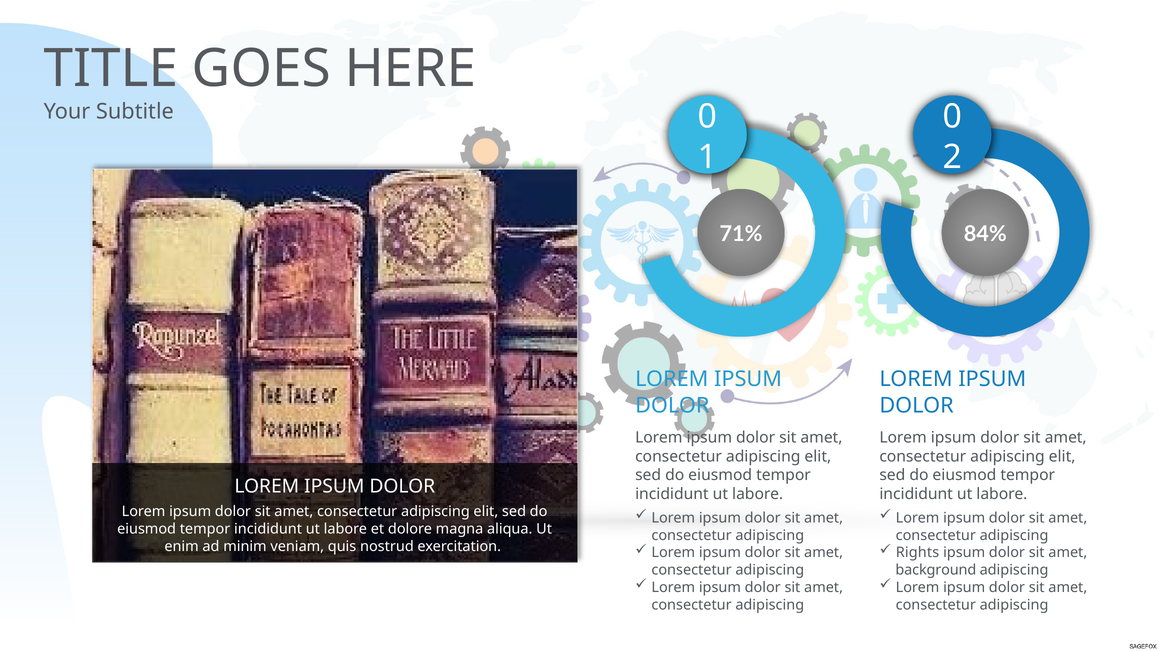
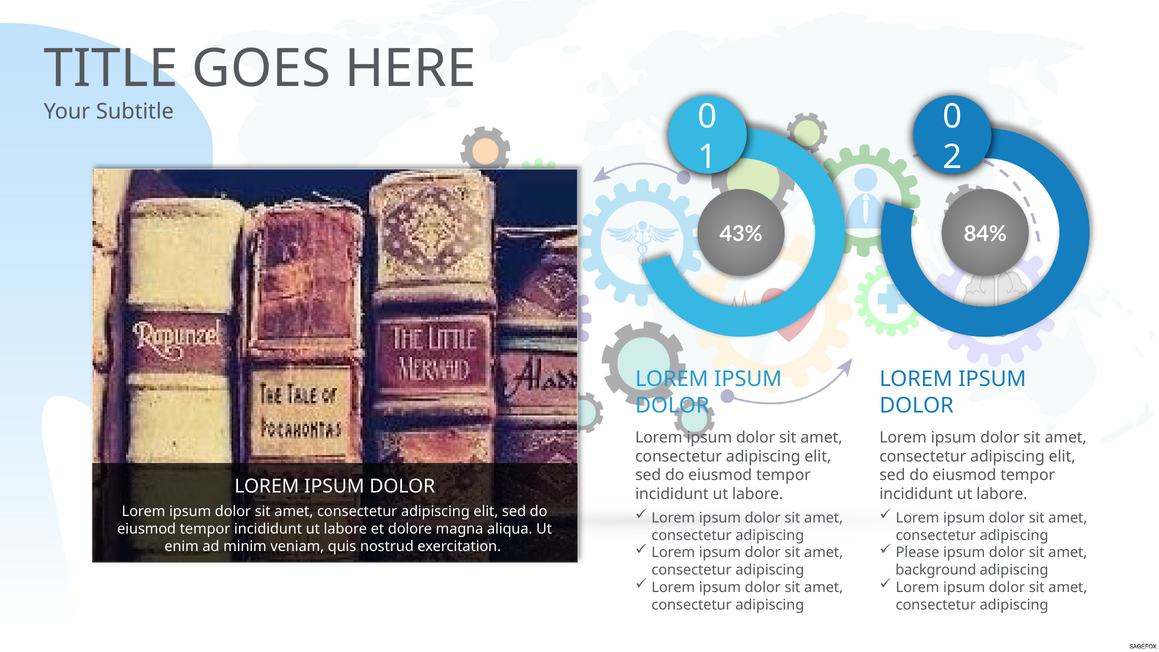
71%: 71% -> 43% (741, 234)
Rights: Rights -> Please (918, 553)
